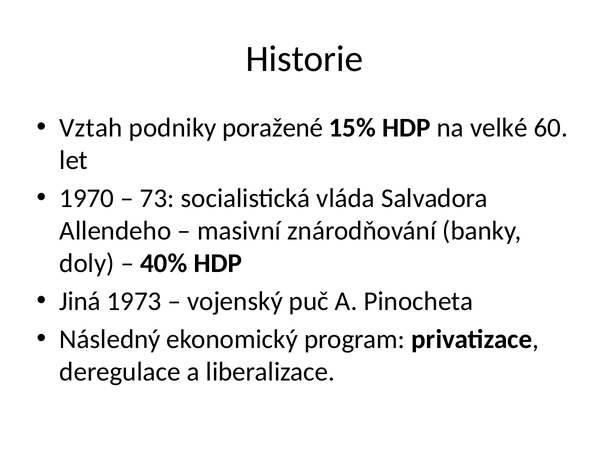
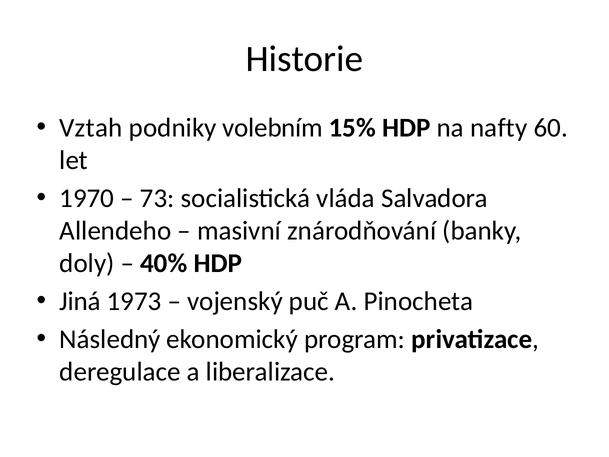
poražené: poražené -> volebním (273, 128)
velké: velké -> nafty (499, 128)
